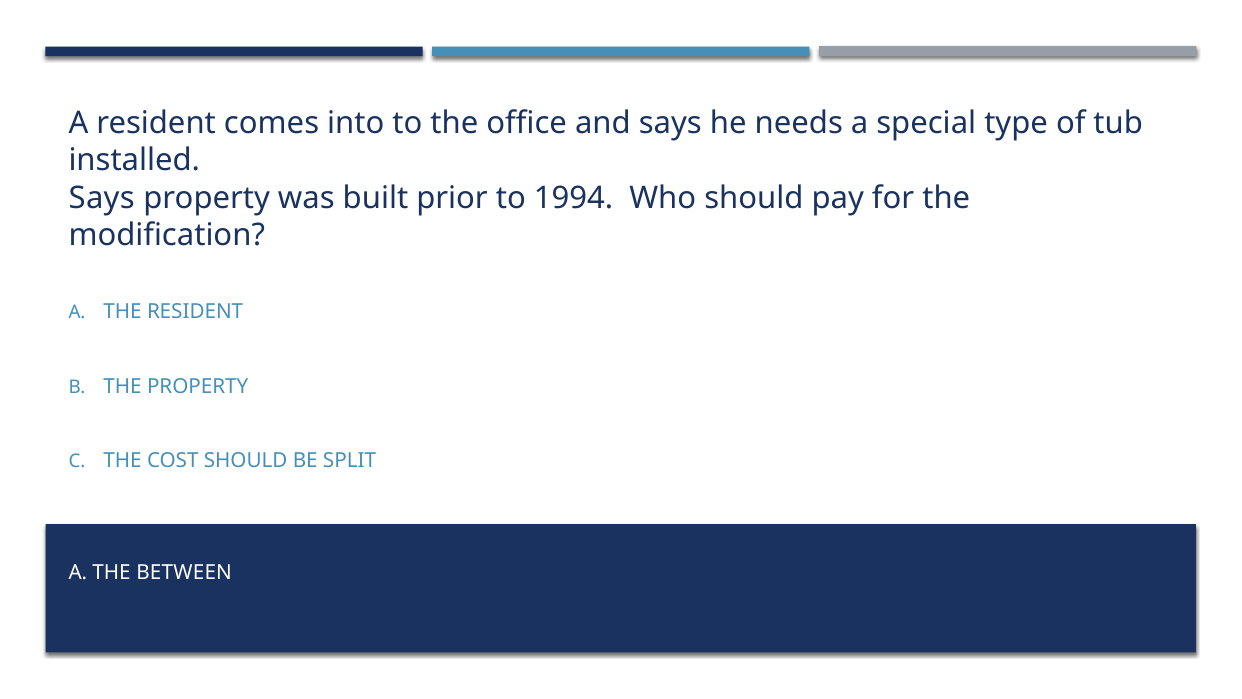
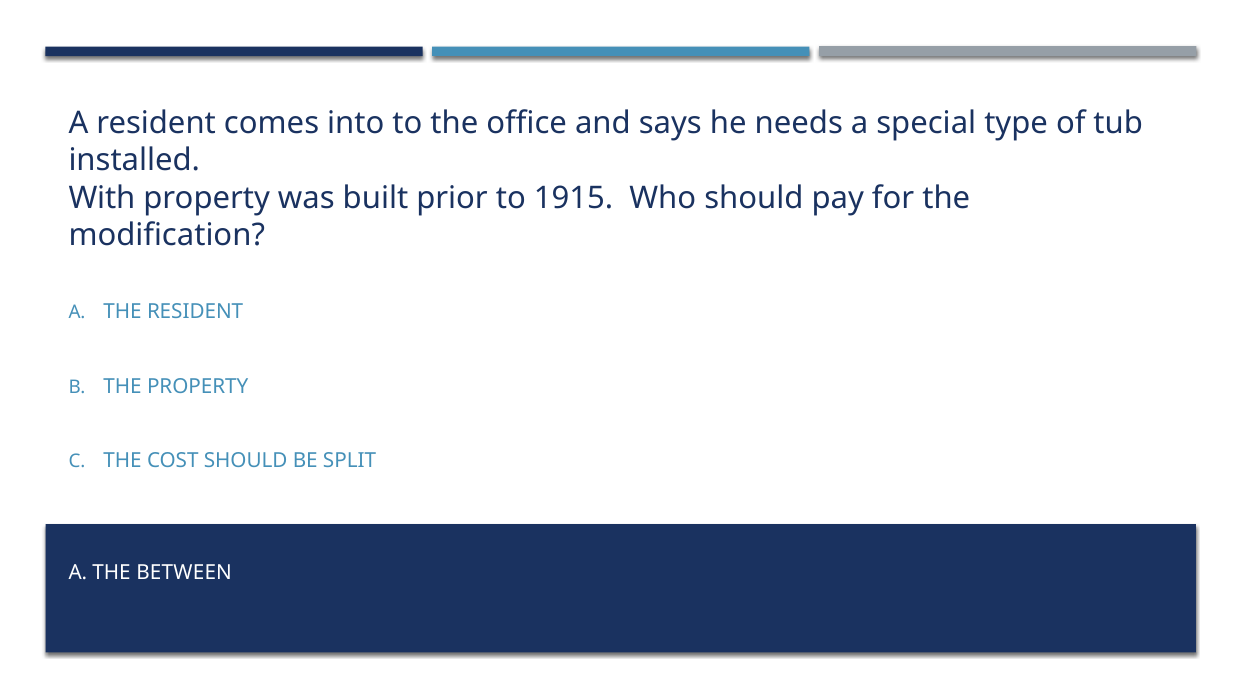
Says: Says -> With (102, 198)
1994: 1994 -> 1915 (574, 198)
